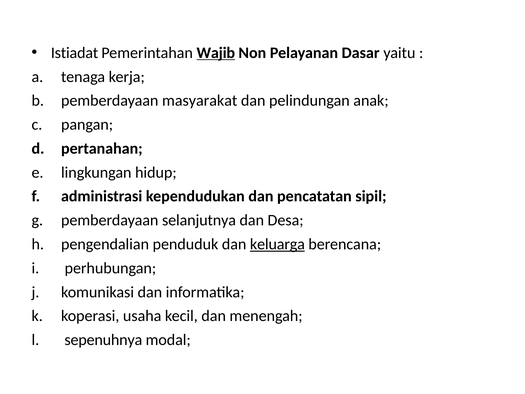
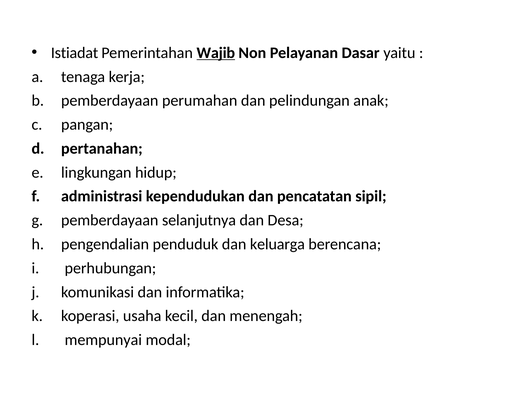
masyarakat: masyarakat -> perumahan (200, 101)
keluarga underline: present -> none (277, 244)
sepenuhnya: sepenuhnya -> mempunyai (103, 340)
